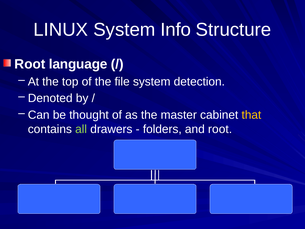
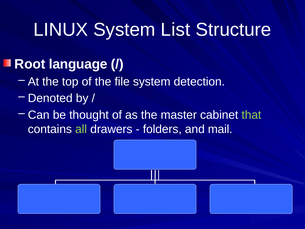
Info: Info -> List (175, 30)
that colour: yellow -> light green (251, 115)
and root: root -> mail (220, 129)
